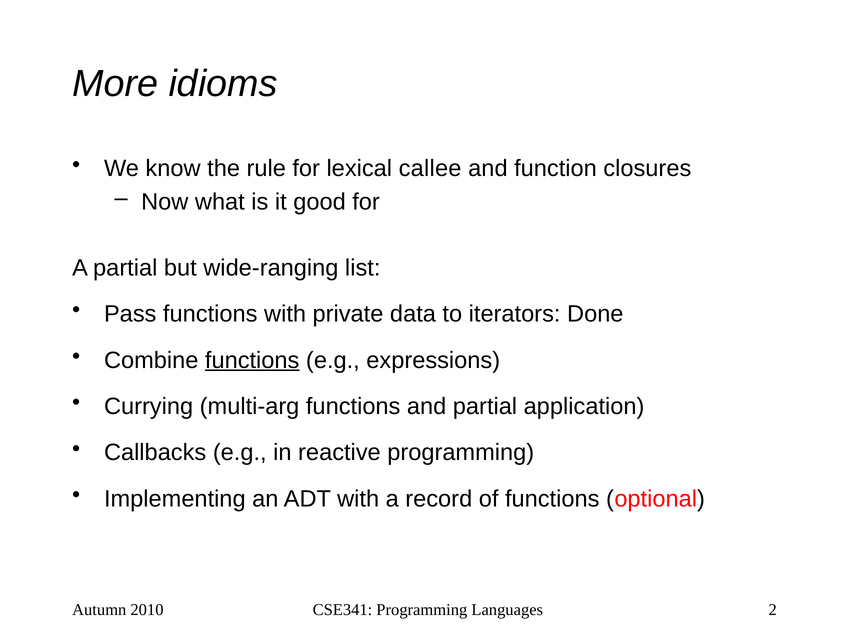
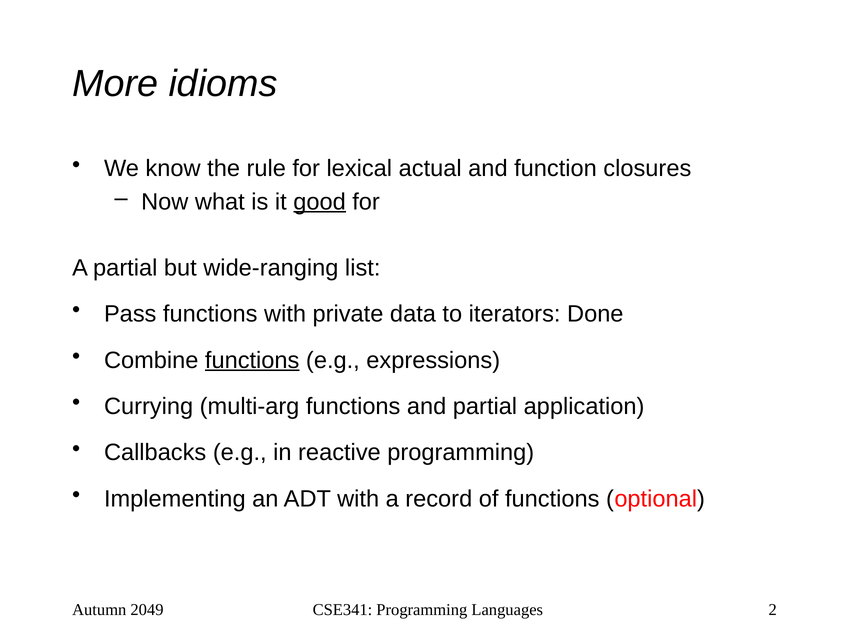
callee: callee -> actual (430, 169)
good underline: none -> present (320, 202)
2010: 2010 -> 2049 (147, 610)
